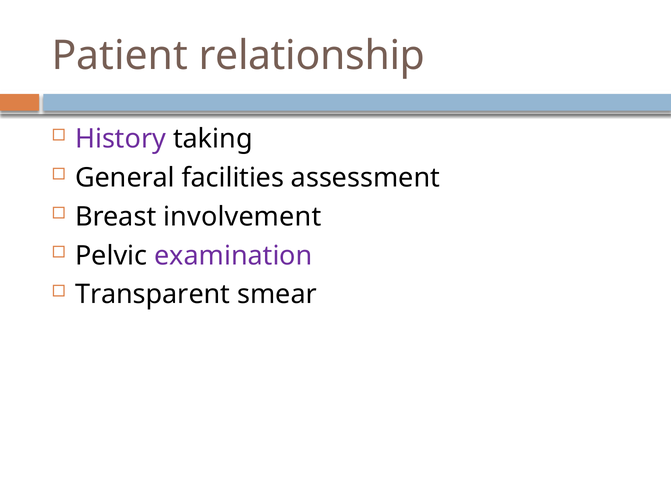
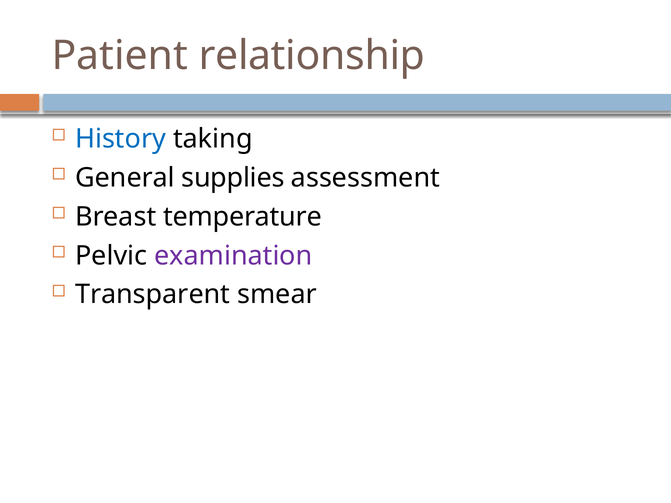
History colour: purple -> blue (121, 139)
facilities: facilities -> supplies (233, 178)
involvement: involvement -> temperature (243, 217)
